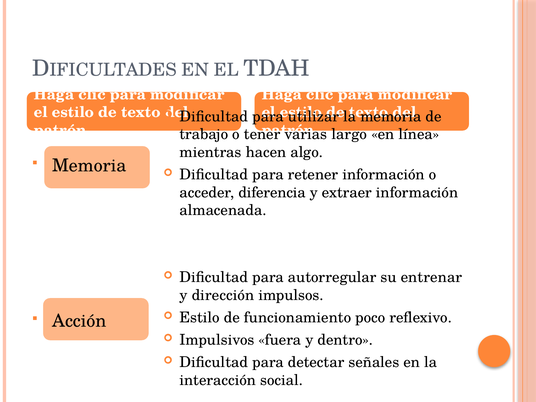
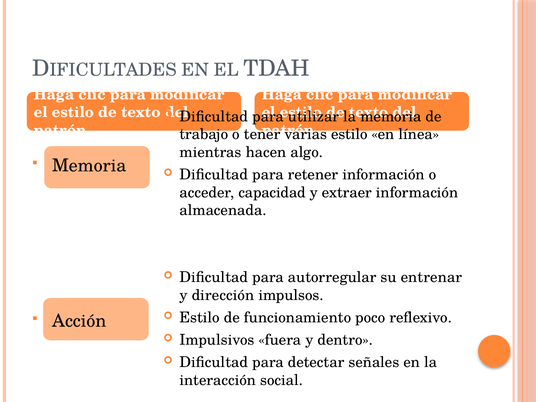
largo: largo -> estilo (349, 134)
diferencia: diferencia -> capacidad (272, 192)
